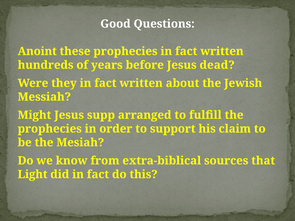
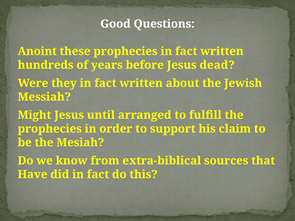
supp: supp -> until (101, 115)
Light: Light -> Have (33, 175)
